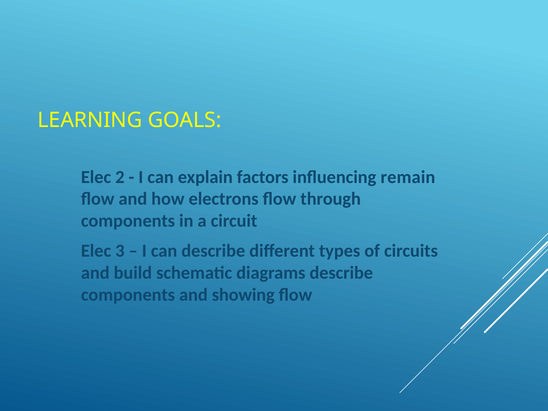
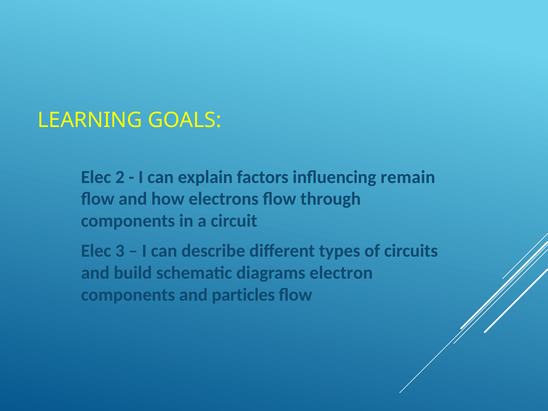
diagrams describe: describe -> electron (341, 273)
showing: showing -> particles (243, 295)
